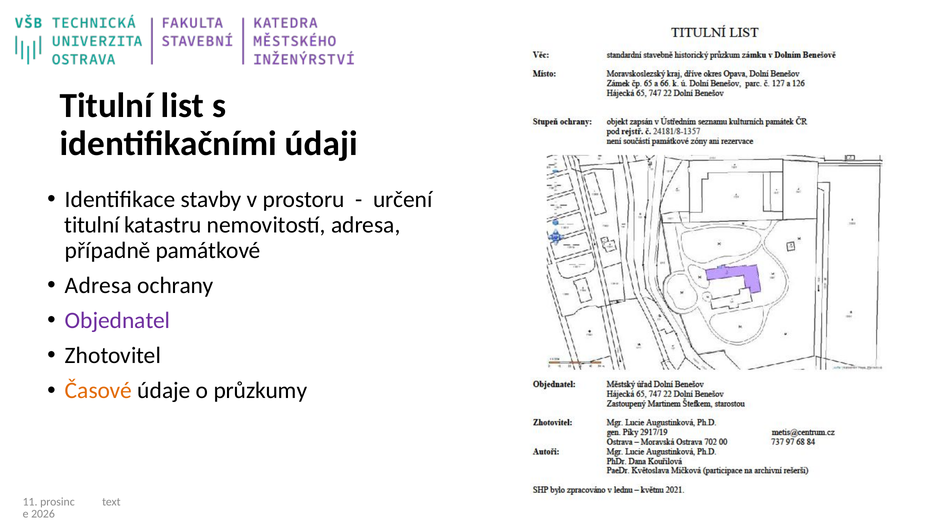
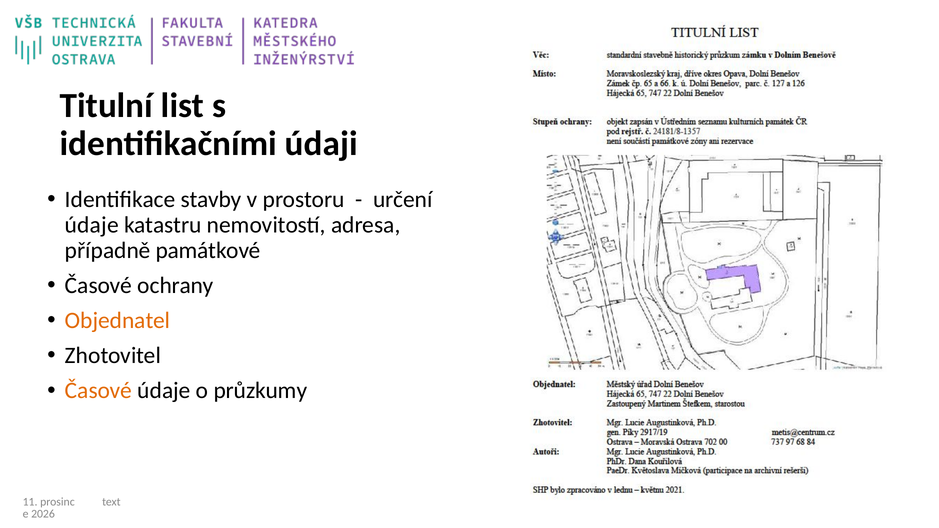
titulní: titulní -> údaje (92, 225)
Adresa: Adresa -> Časové (99, 285)
Objednatel colour: purple -> orange (118, 321)
